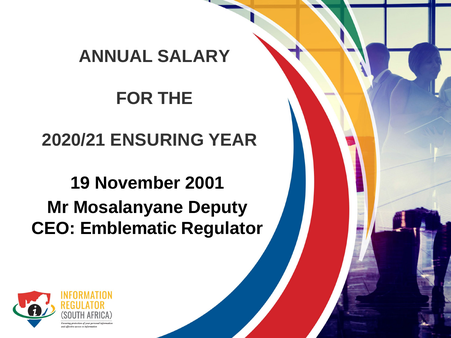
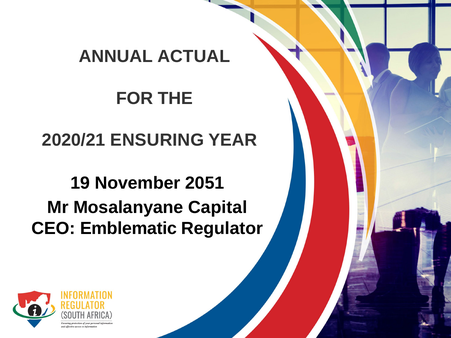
SALARY: SALARY -> ACTUAL (194, 57)
2001: 2001 -> 2051 (205, 183)
Deputy: Deputy -> Capital (218, 208)
